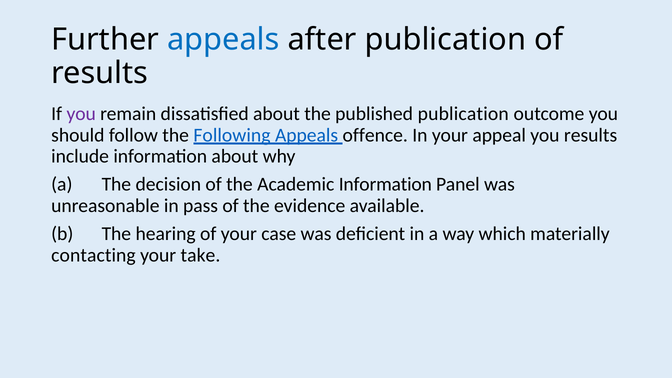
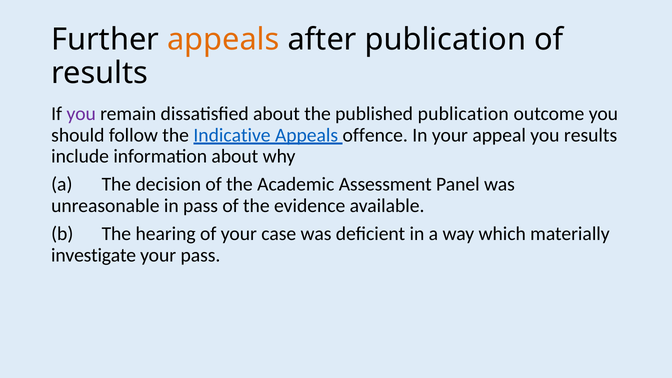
appeals colour: blue -> orange (223, 40)
Following: Following -> Indicative (232, 135)
Academic Information: Information -> Assessment (385, 185)
contacting: contacting -> investigate (94, 255)
your take: take -> pass (201, 255)
